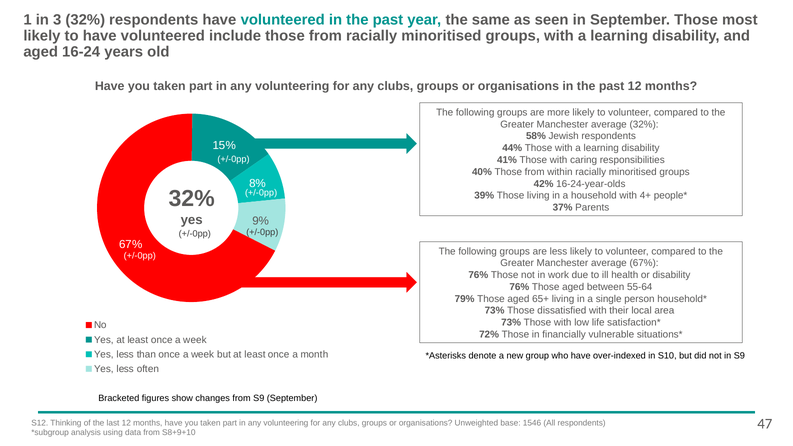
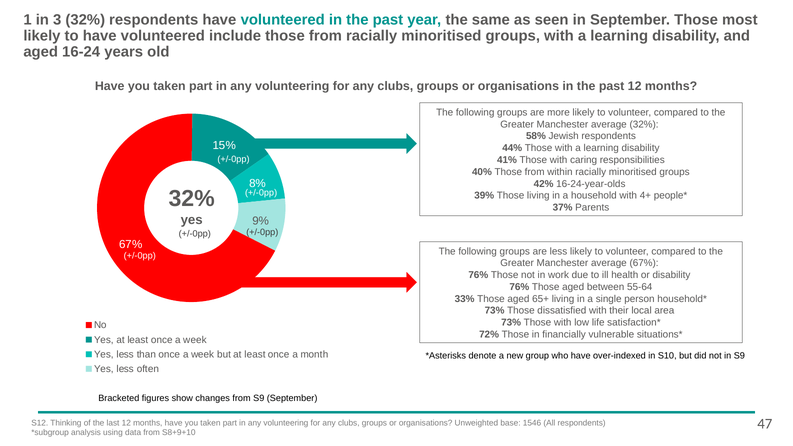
79%: 79% -> 33% (465, 299)
